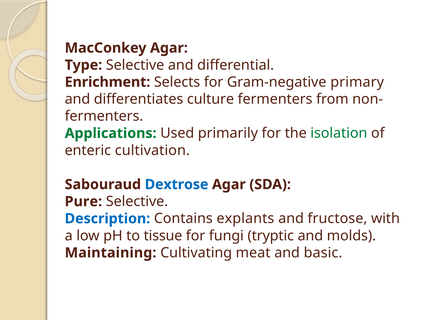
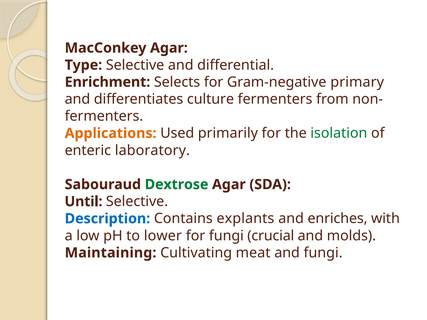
Applications colour: green -> orange (111, 133)
cultivation: cultivation -> laboratory (152, 150)
Dextrose colour: blue -> green (177, 185)
Pure: Pure -> Until (84, 202)
fructose: fructose -> enriches (338, 219)
tissue: tissue -> lower (163, 236)
tryptic: tryptic -> crucial (271, 236)
and basic: basic -> fungi (323, 253)
